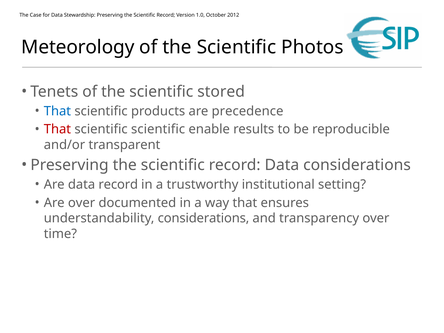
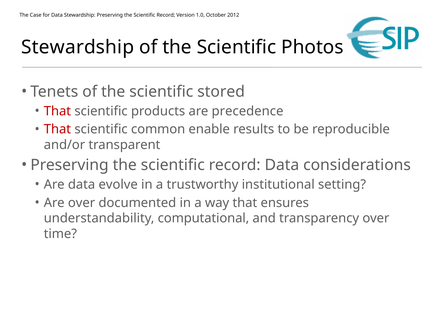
Meteorology: Meteorology -> Stewardship (78, 47)
That colour: blue -> red (57, 111)
scientific scientific: scientific -> common (158, 129)
data record: record -> evolve (118, 185)
understandability considerations: considerations -> computational (203, 218)
